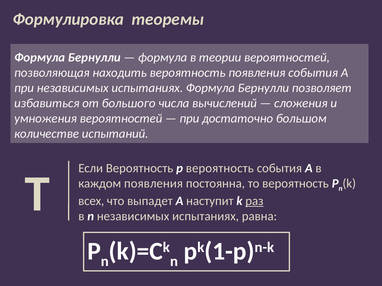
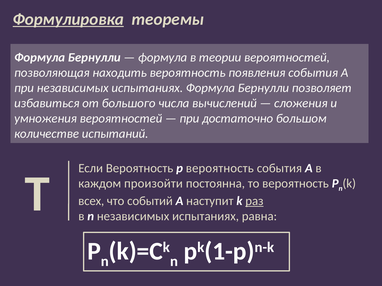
Формулировка underline: none -> present (68, 19)
каждом появления: появления -> произойти (153, 184)
выпадет: выпадет -> событий (150, 201)
